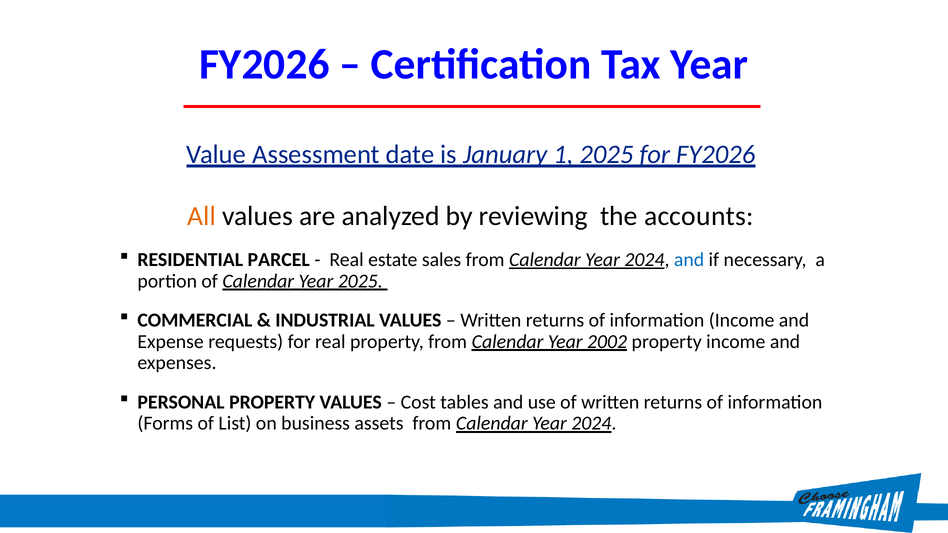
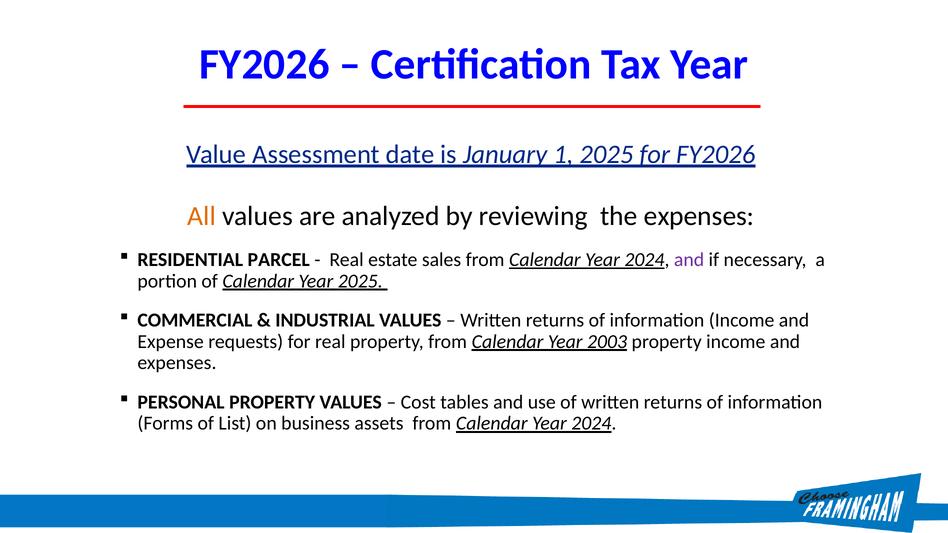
the accounts: accounts -> expenses (699, 216)
and colour: blue -> purple (689, 260)
2002: 2002 -> 2003 (607, 342)
